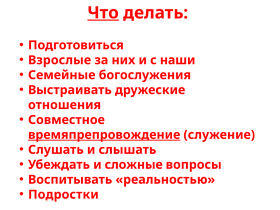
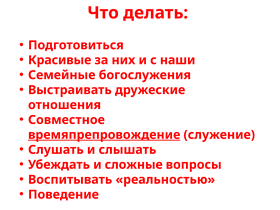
Что underline: present -> none (103, 13)
Взрослые: Взрослые -> Красивые (60, 60)
Подростки: Подростки -> Поведение (63, 195)
